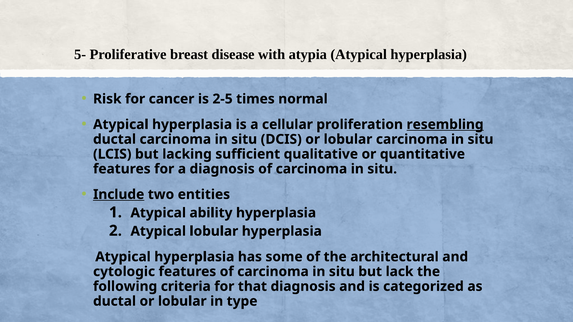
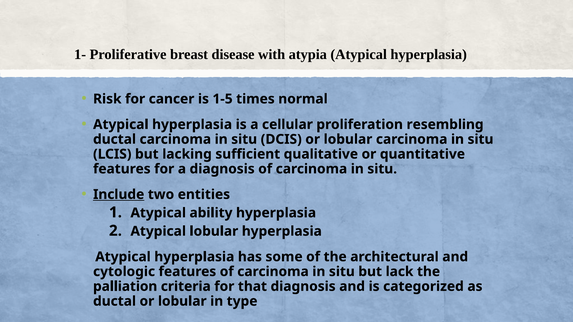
5-: 5- -> 1- (80, 55)
2-5: 2-5 -> 1-5 (223, 99)
resembling underline: present -> none (445, 125)
following: following -> palliation (125, 287)
